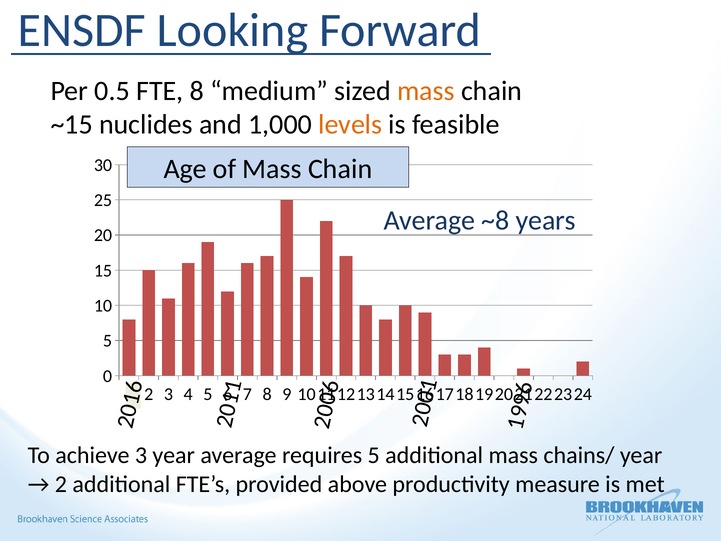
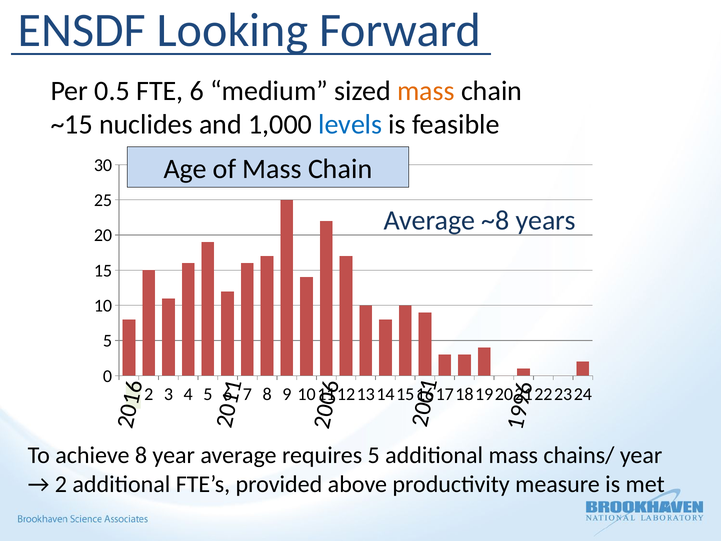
FTE 8: 8 -> 6 (197, 91)
levels colour: orange -> blue (350, 125)
achieve 3: 3 -> 8 (141, 455)
